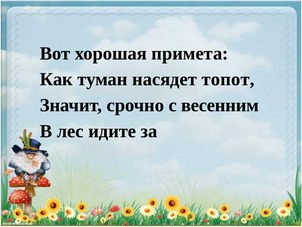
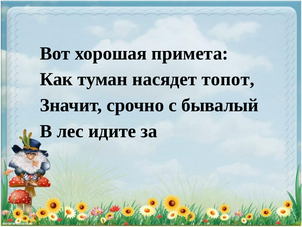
весенним: весенним -> бывалый (220, 105)
